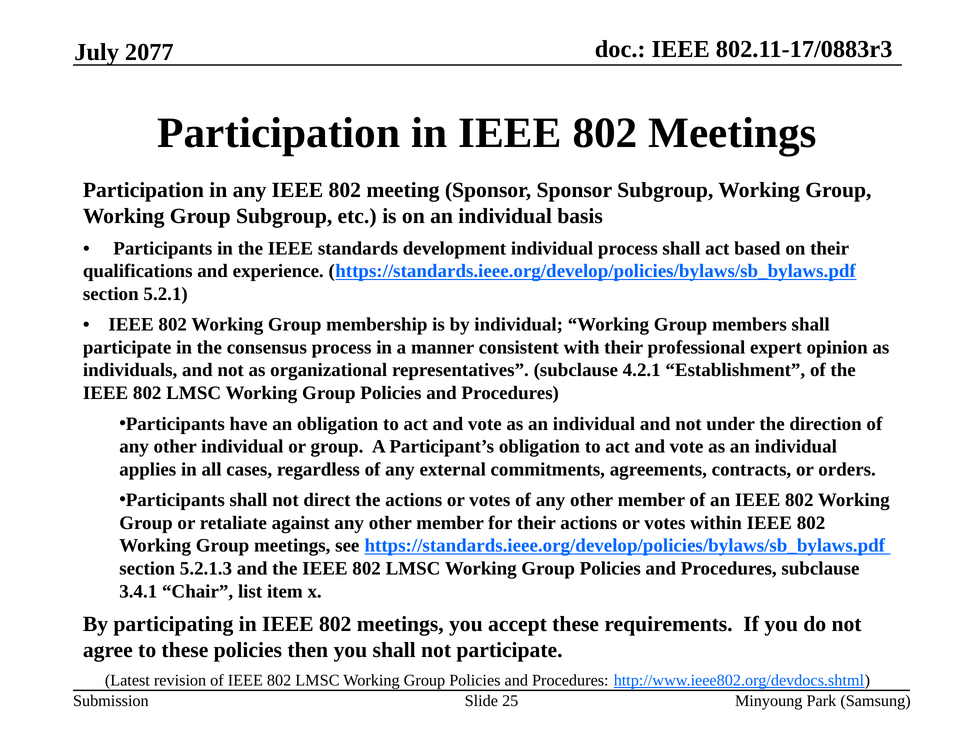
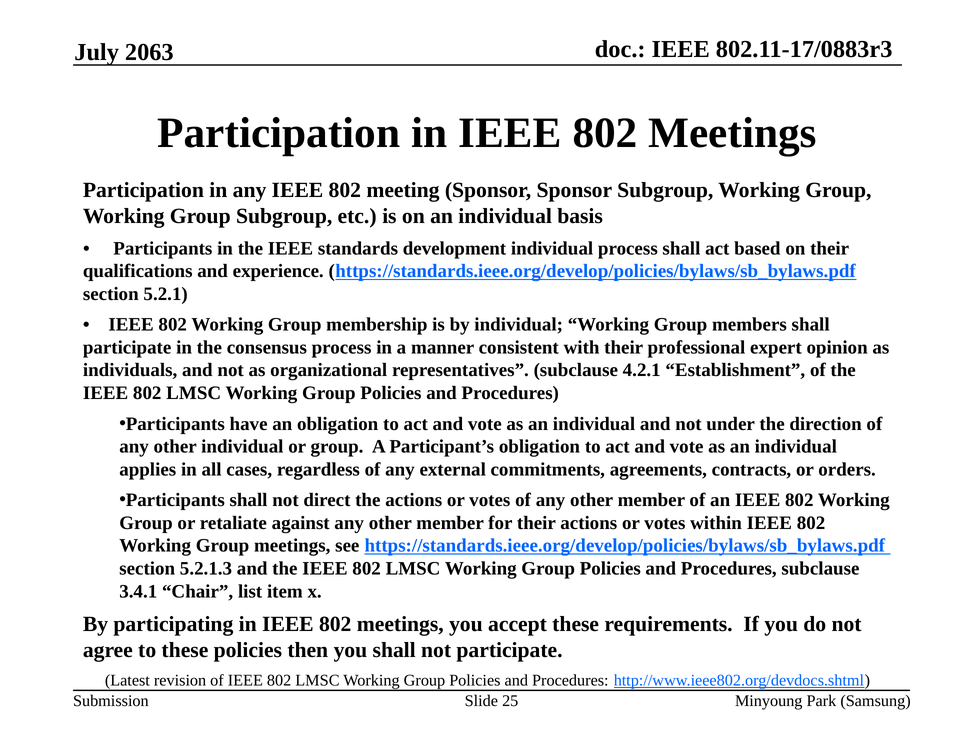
2077: 2077 -> 2063 (149, 52)
